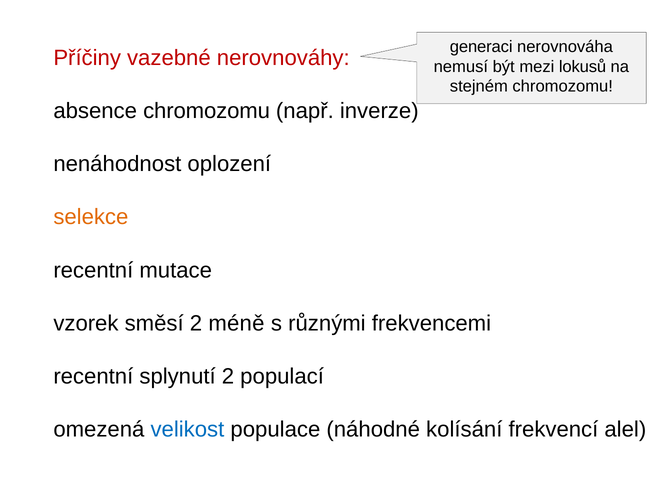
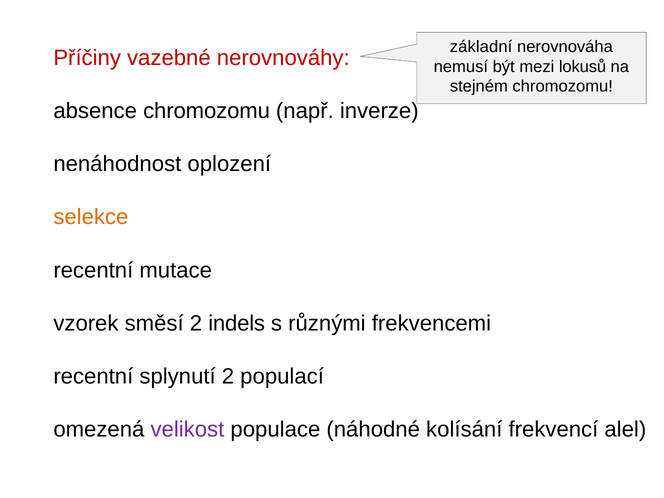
generaci: generaci -> základní (481, 47)
méně: méně -> indels (237, 323)
velikost colour: blue -> purple (187, 430)
